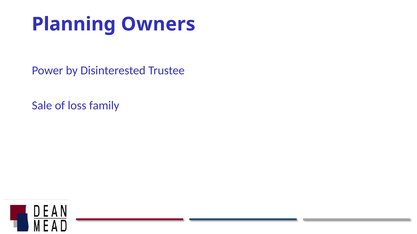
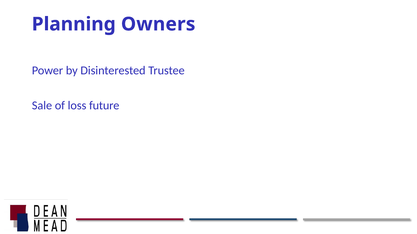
family: family -> future (104, 106)
